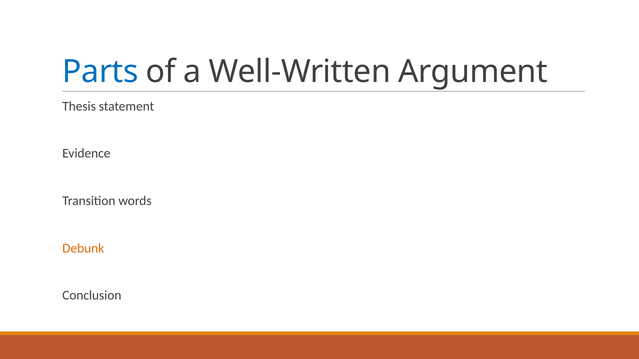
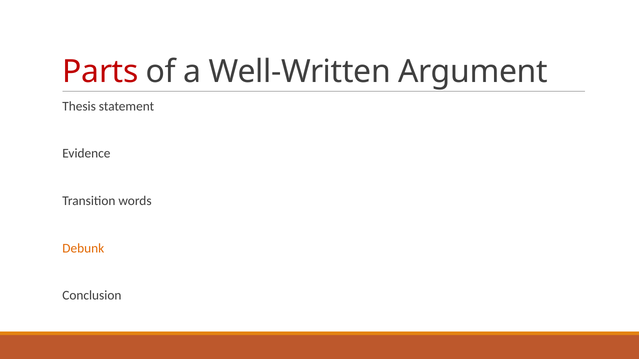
Parts colour: blue -> red (100, 72)
